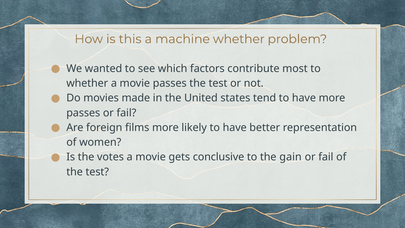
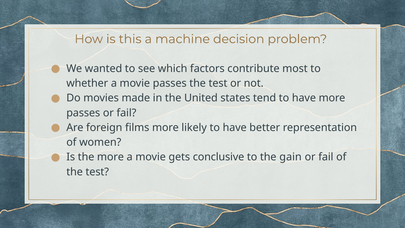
machine whether: whether -> decision (239, 39)
the votes: votes -> more (110, 157)
